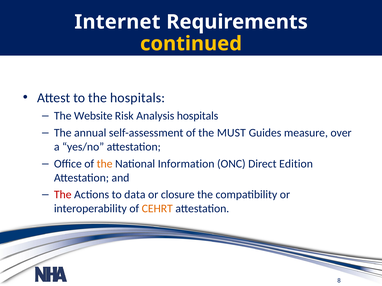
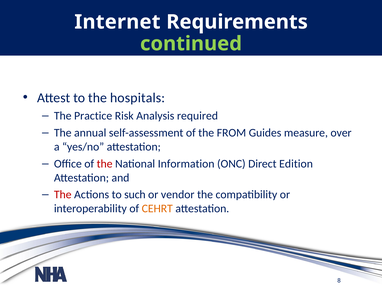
continued colour: yellow -> light green (191, 44)
Website: Website -> Practice (93, 116)
Analysis hospitals: hospitals -> required (197, 116)
MUST: MUST -> FROM (231, 133)
the colour: orange -> red (105, 164)
data: data -> such (135, 195)
closure: closure -> vendor (178, 195)
